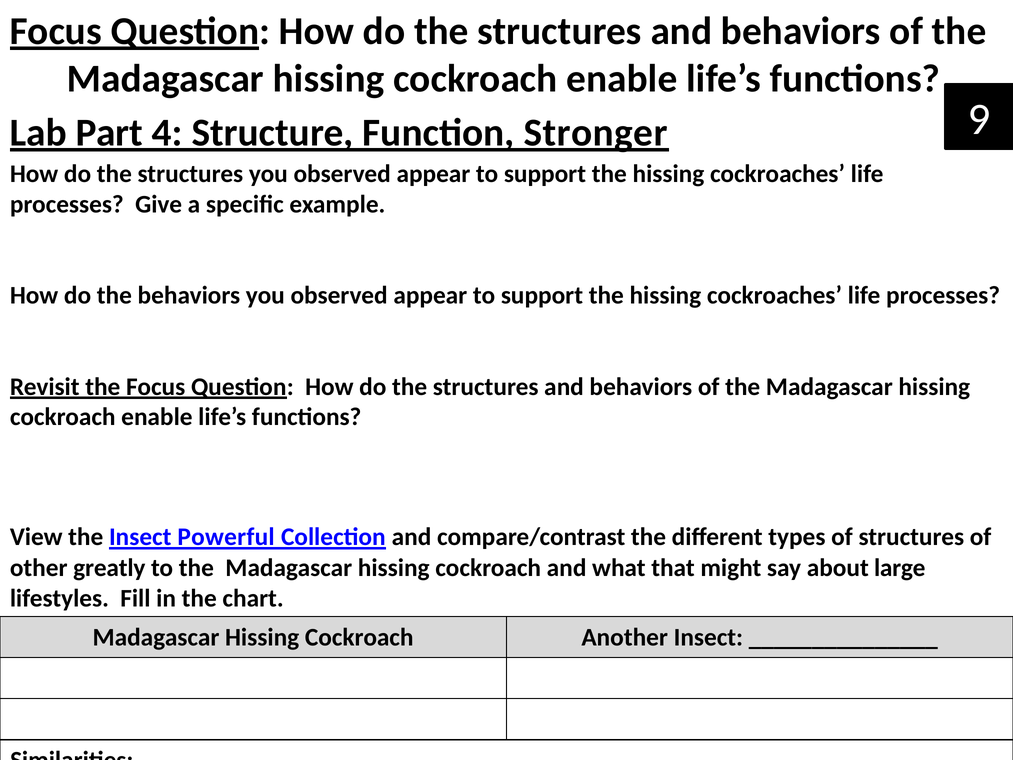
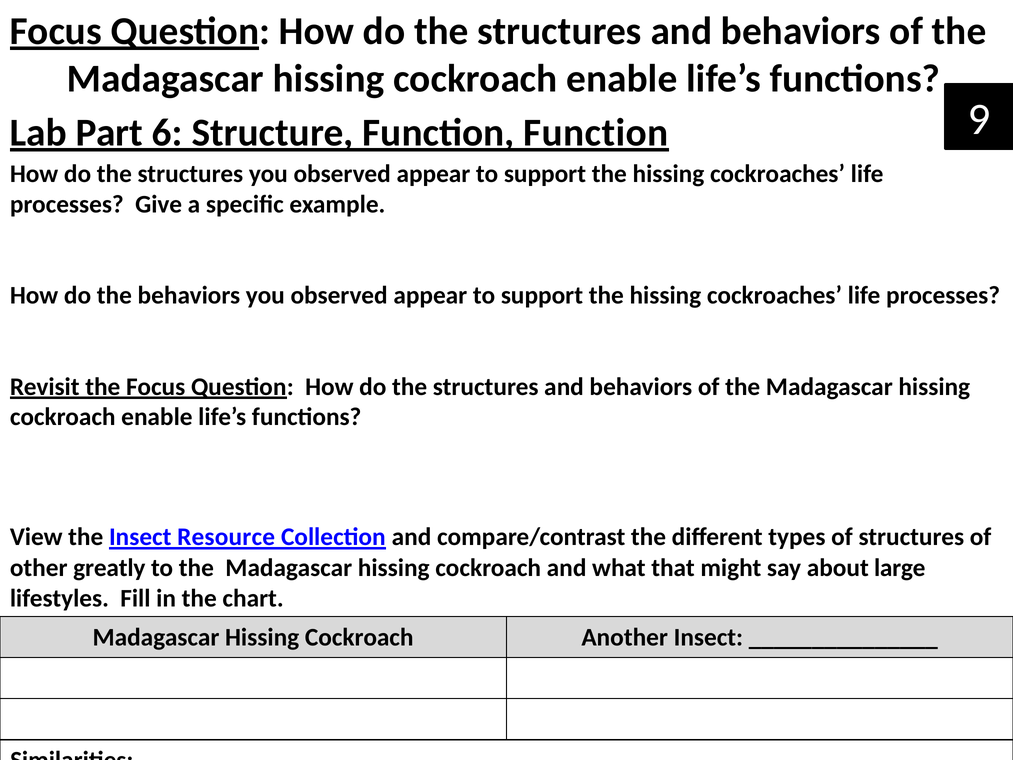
4: 4 -> 6 (167, 133)
Function Stronger: Stronger -> Function (596, 133)
Powerful: Powerful -> Resource (226, 537)
